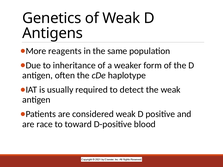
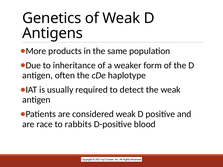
reagents: reagents -> products (65, 51)
toward: toward -> rabbits (78, 124)
